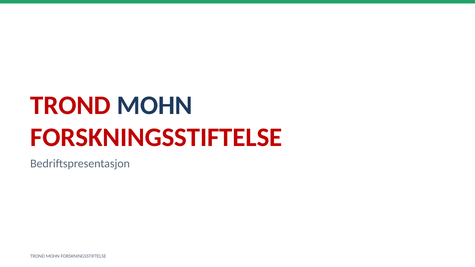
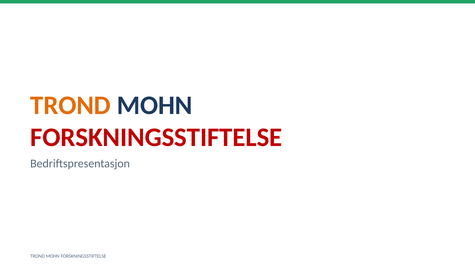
TROND colour: red -> orange (70, 105)
